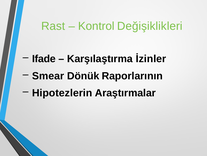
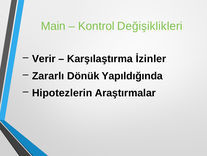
Rast: Rast -> Main (53, 26)
Ifade: Ifade -> Verir (44, 59)
Smear: Smear -> Zararlı (48, 76)
Raporlarının: Raporlarının -> Yapıldığında (132, 76)
